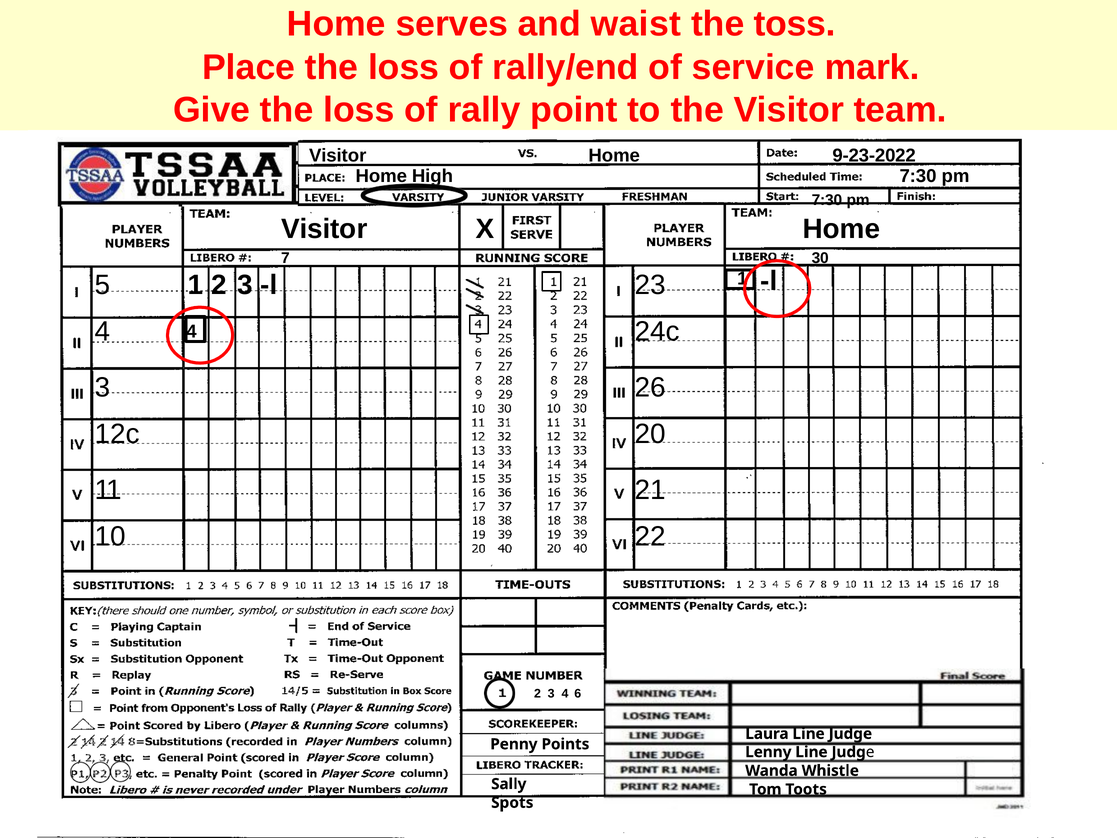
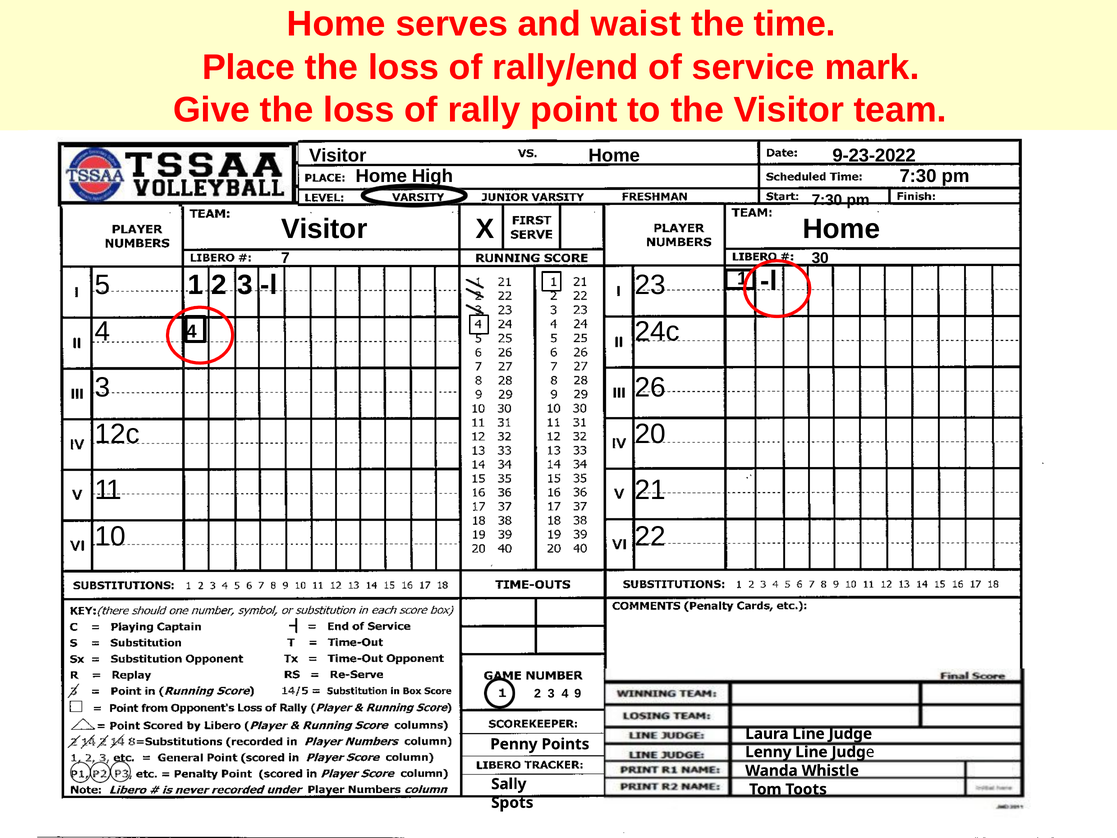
toss: toss -> time (795, 24)
6: 6 -> 9 (578, 693)
